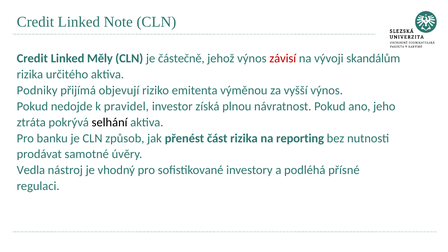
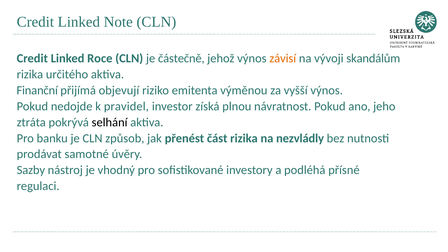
Měly: Měly -> Roce (100, 58)
závisí colour: red -> orange (283, 58)
Podniky: Podniky -> Finanční (37, 90)
reporting: reporting -> nezvládly (300, 138)
Vedla: Vedla -> Sazby (31, 170)
